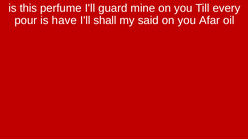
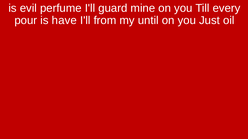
this: this -> evil (28, 8)
shall: shall -> from (105, 21)
said: said -> until (148, 21)
Afar: Afar -> Just (209, 21)
